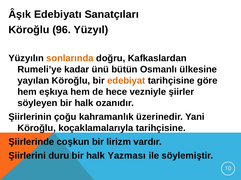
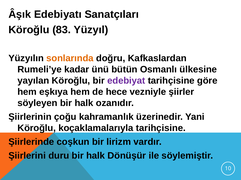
96: 96 -> 83 (62, 30)
edebiyat colour: orange -> purple (126, 81)
Yazması: Yazması -> Dönüşür (127, 156)
